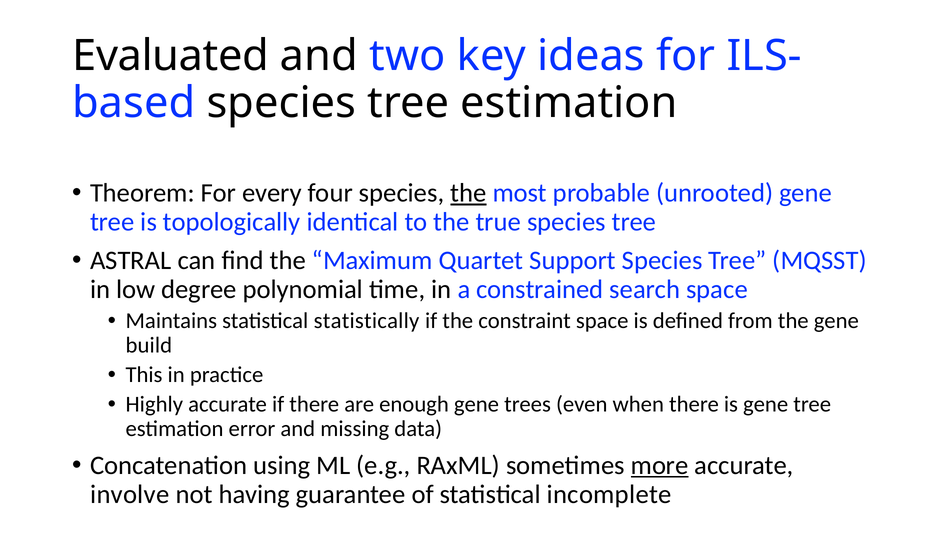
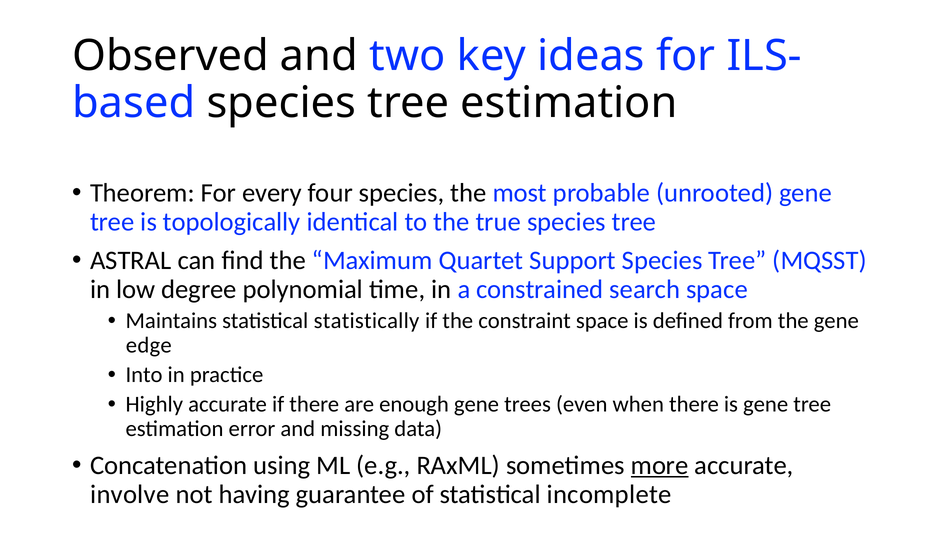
Evaluated: Evaluated -> Observed (171, 56)
the underline: present -> none (468, 193)
build: build -> edge (149, 346)
This: This -> Into (144, 375)
